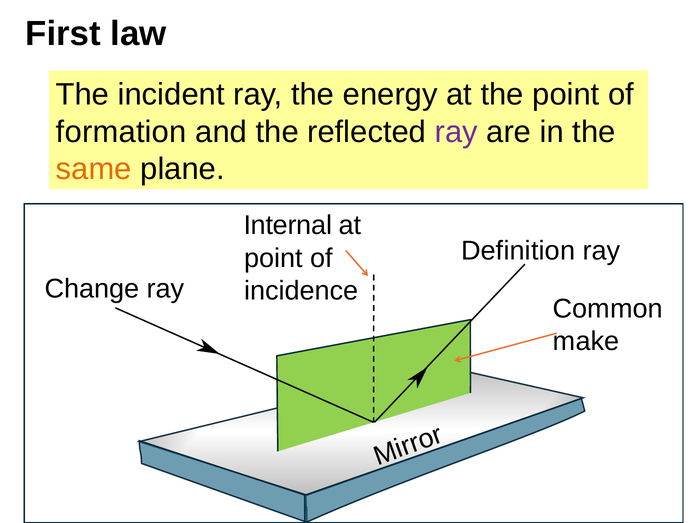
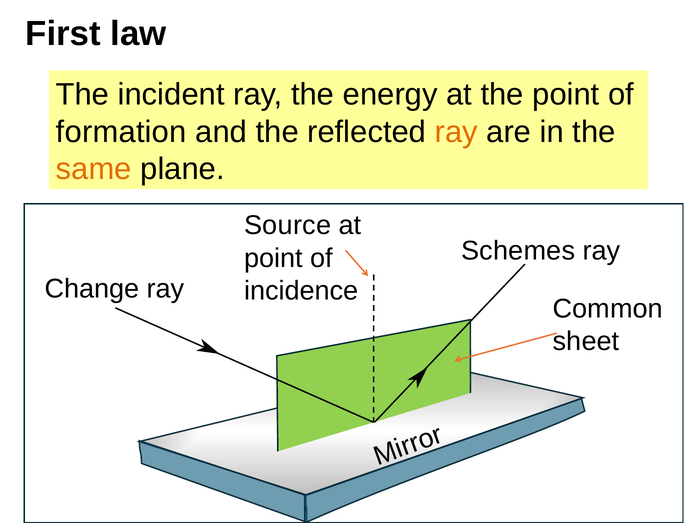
ray colour: purple -> orange (456, 132)
Internal: Internal -> Source (288, 225)
Definition: Definition -> Schemes (518, 251)
make: make -> sheet (586, 341)
